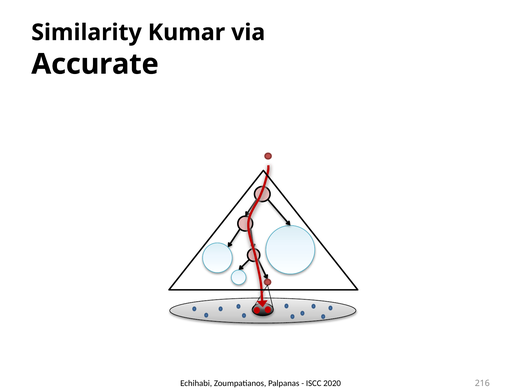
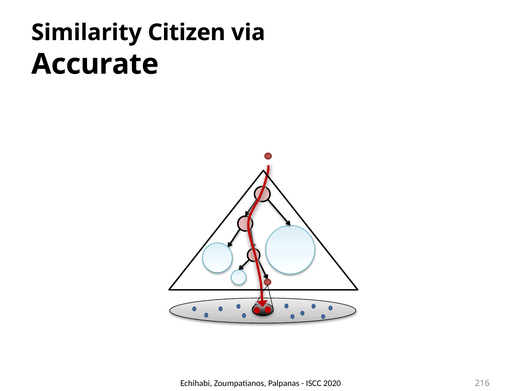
Kumar: Kumar -> Citizen (187, 32)
